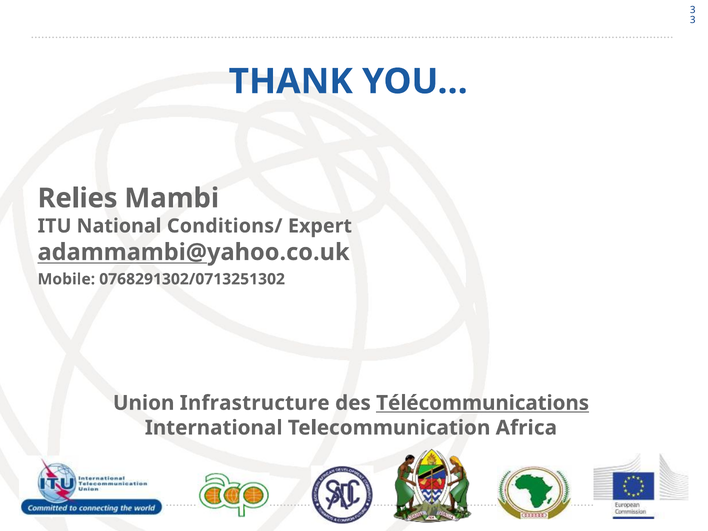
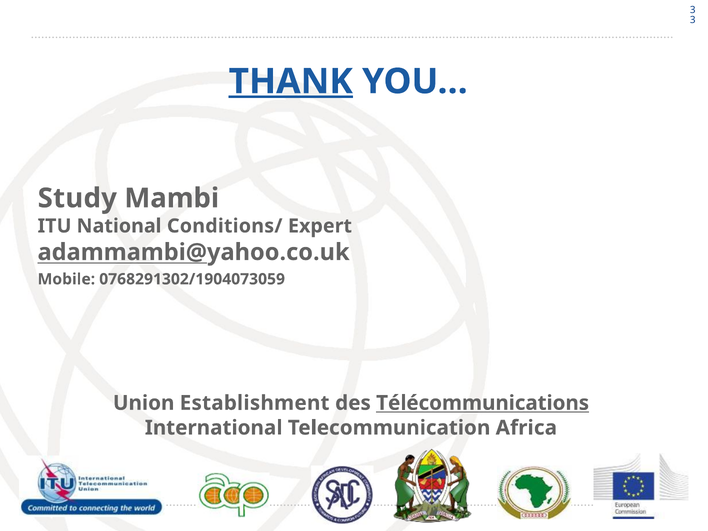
THANK underline: none -> present (291, 82)
Relies: Relies -> Study (77, 198)
0768291302/0713251302: 0768291302/0713251302 -> 0768291302/1904073059 (192, 279)
Infrastructure: Infrastructure -> Establishment (255, 403)
